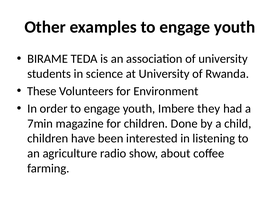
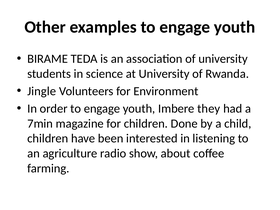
These: These -> Jingle (42, 91)
